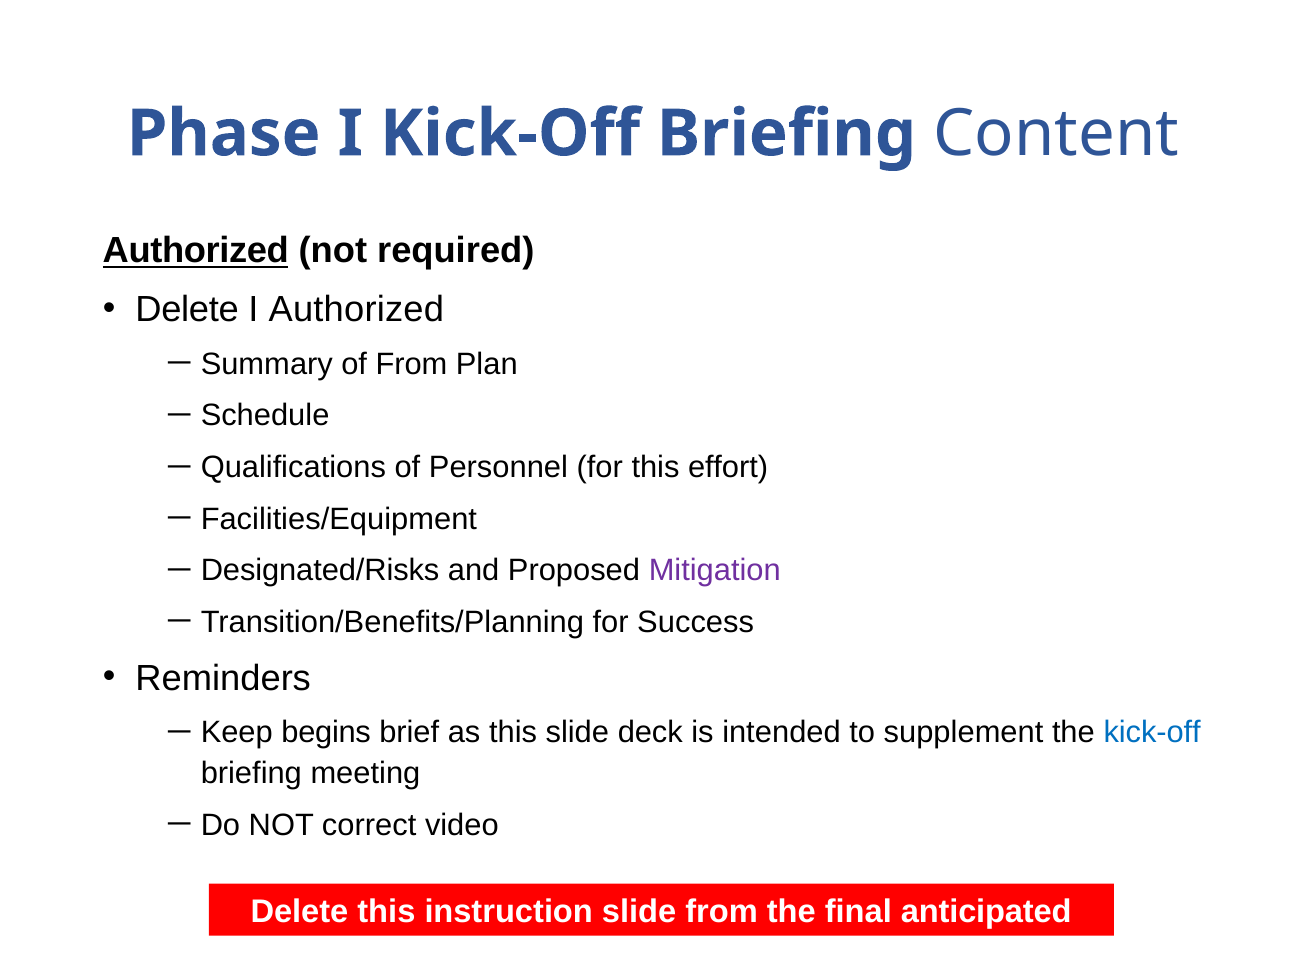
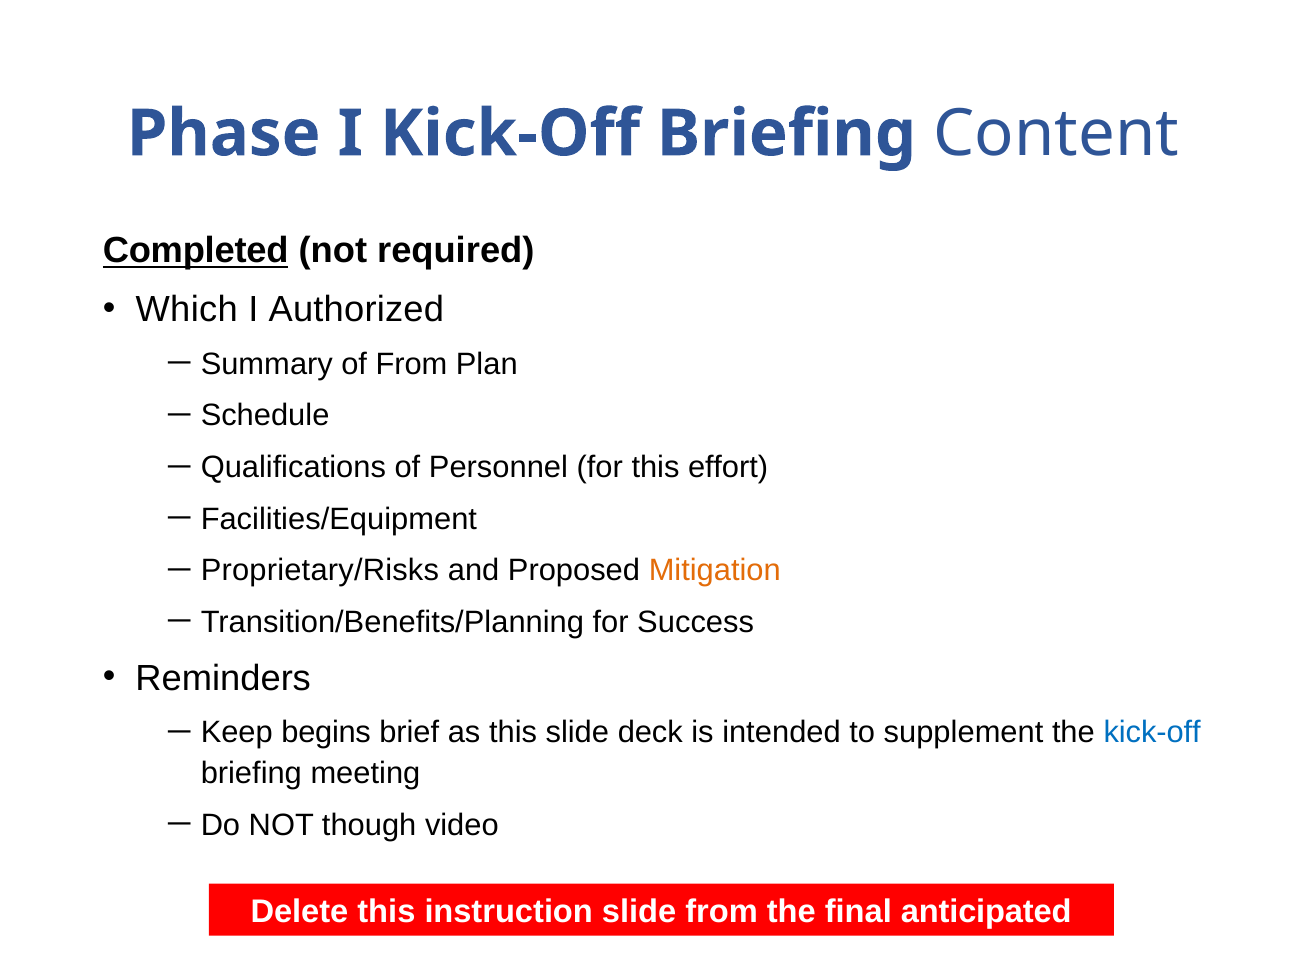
Authorized: Authorized -> Completed (196, 251)
Delete: Delete -> Which (187, 309)
Designated/Risks: Designated/Risks -> Proprietary/Risks (320, 570)
Mitigation colour: purple -> orange (715, 570)
correct: correct -> though (369, 825)
